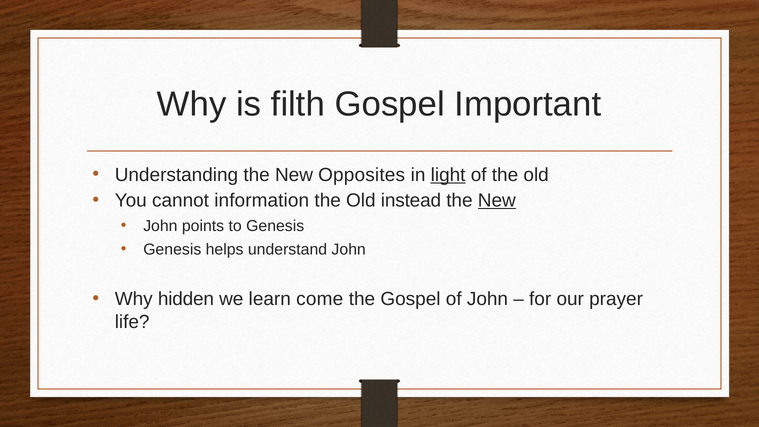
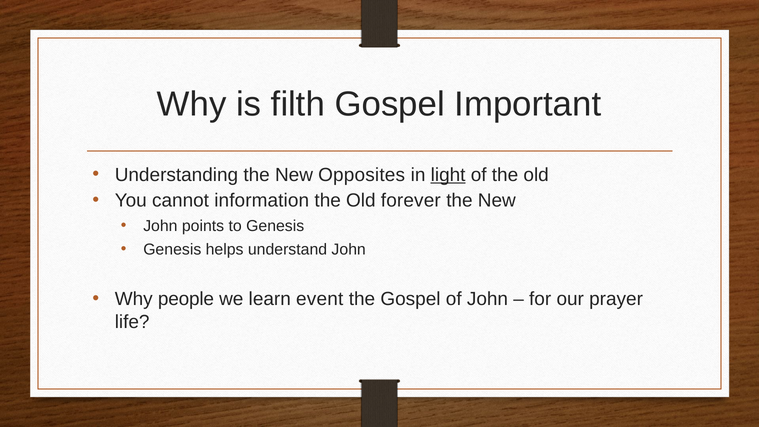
instead: instead -> forever (411, 200)
New underline: present -> none (497, 200)
hidden: hidden -> people (186, 299)
come: come -> event (320, 299)
